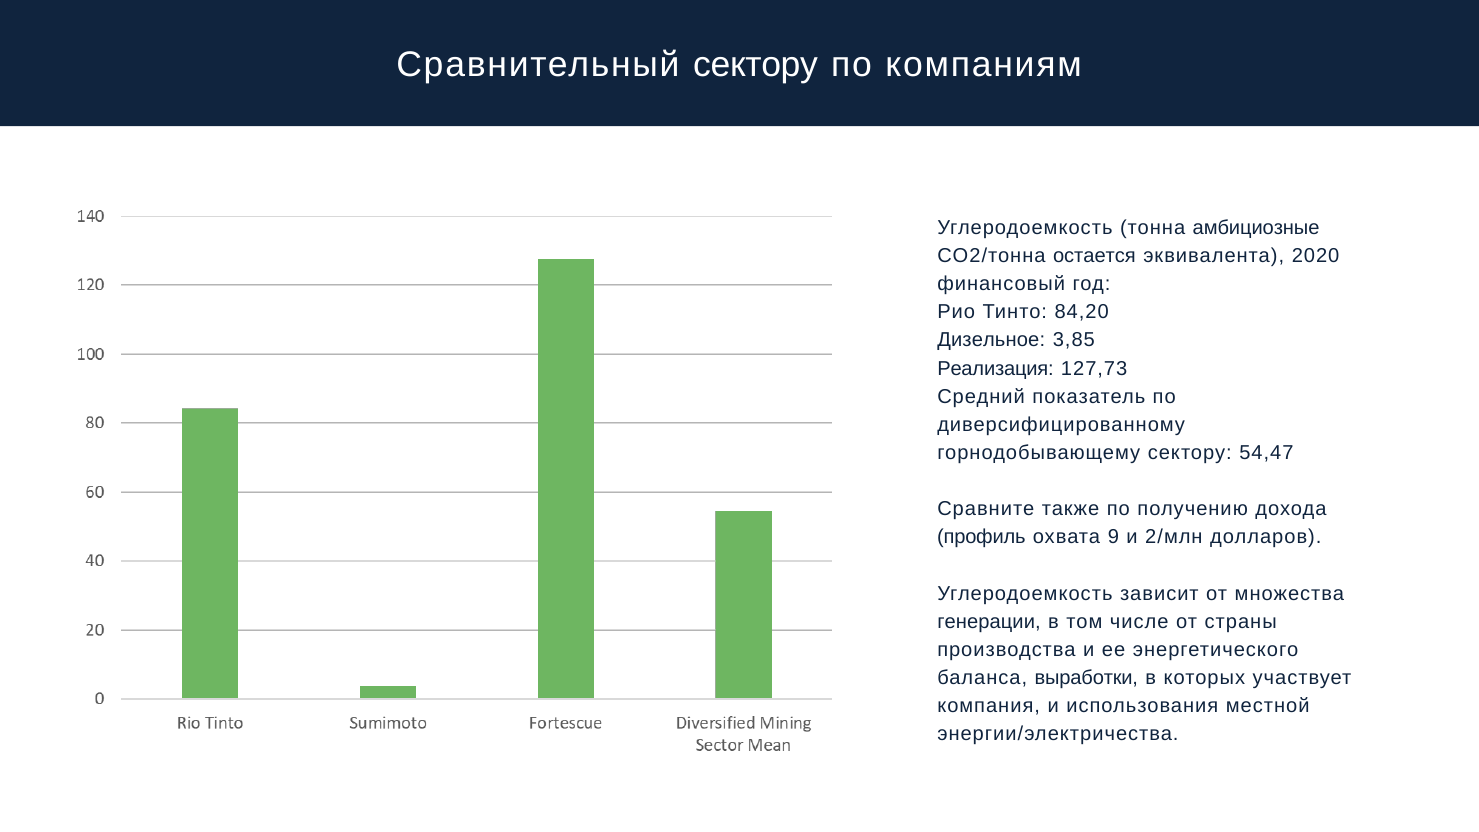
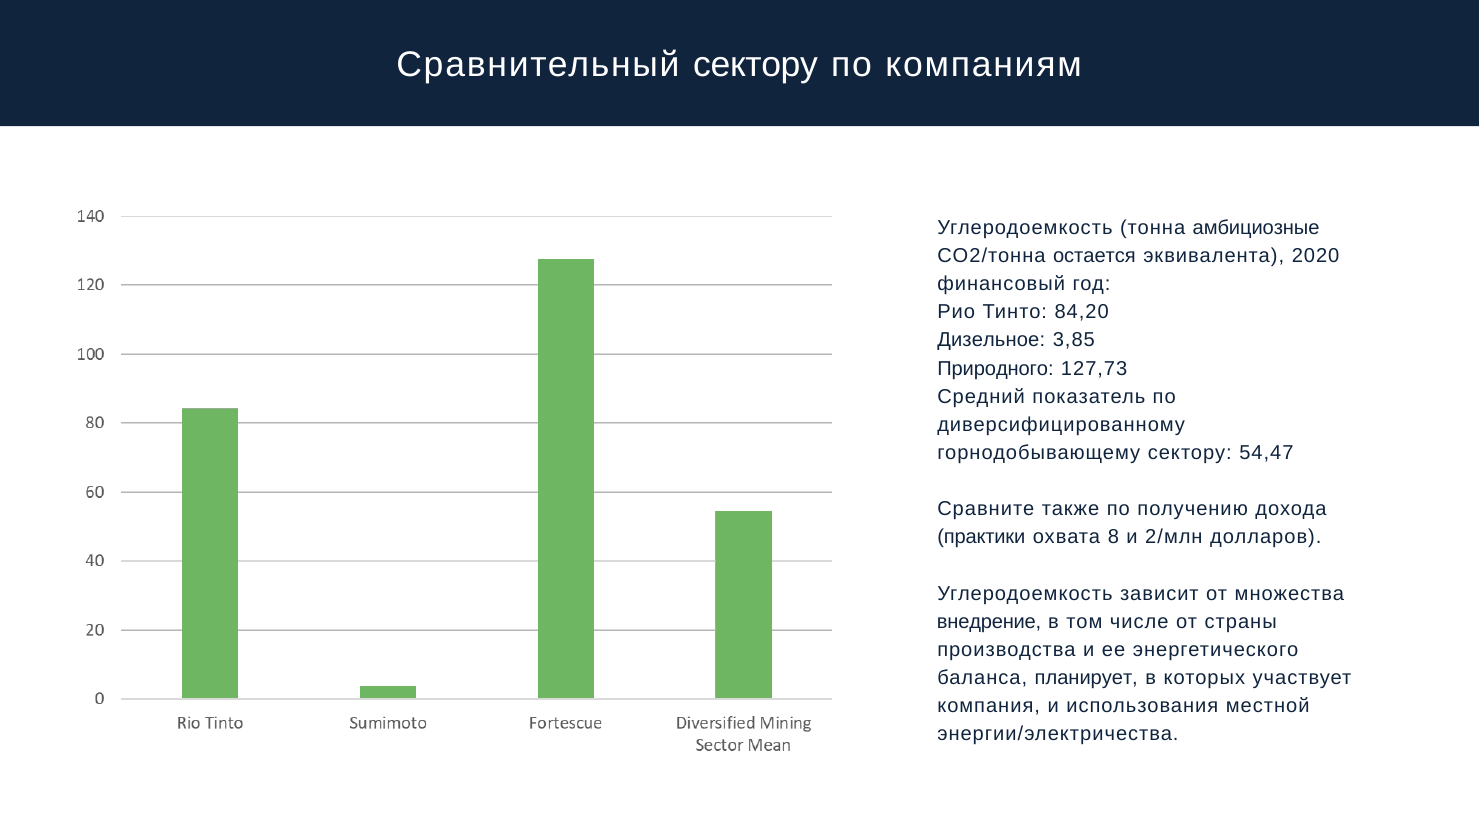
Реализация: Реализация -> Природного (995, 368)
профиль: профиль -> практики (981, 537)
9: 9 -> 8 (1113, 537)
генерации: генерации -> внедрение (989, 622)
выработки: выработки -> планирует (1086, 678)
